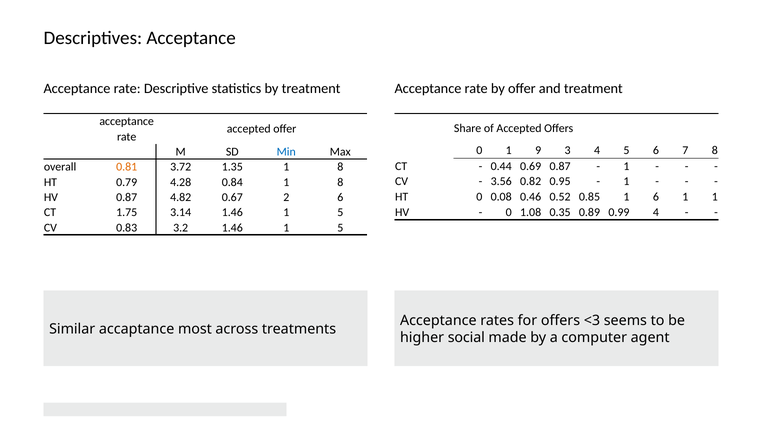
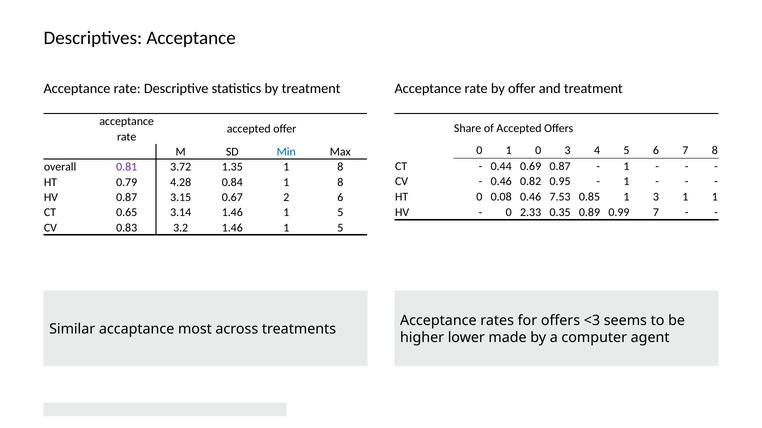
1 9: 9 -> 0 (538, 151)
0.81 colour: orange -> purple (127, 167)
3.56: 3.56 -> 0.46 (501, 182)
0.52: 0.52 -> 7.53 (560, 197)
1 6: 6 -> 3 (656, 197)
4.82: 4.82 -> 3.15 (181, 198)
1.08: 1.08 -> 2.33 (531, 213)
0.99 4: 4 -> 7 (656, 213)
1.75: 1.75 -> 0.65 (127, 213)
social: social -> lower (466, 338)
